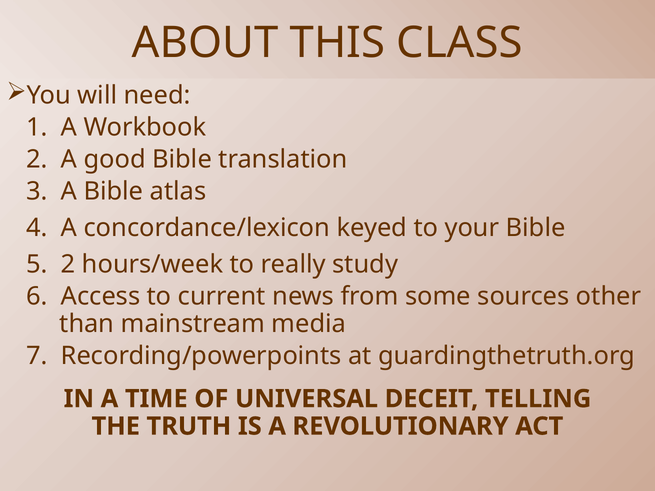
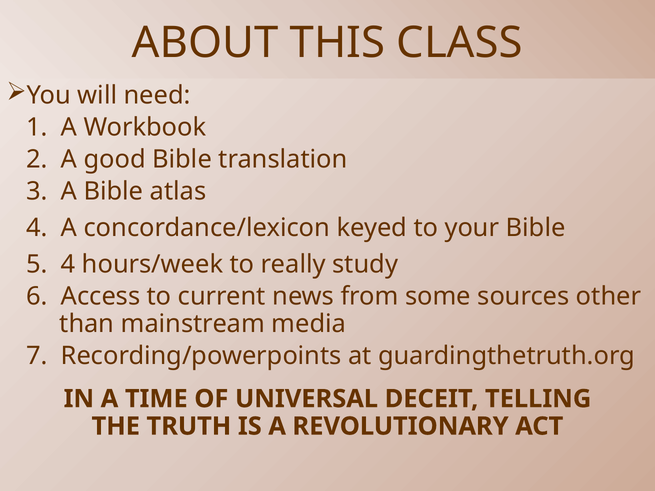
5 2: 2 -> 4 (68, 265)
